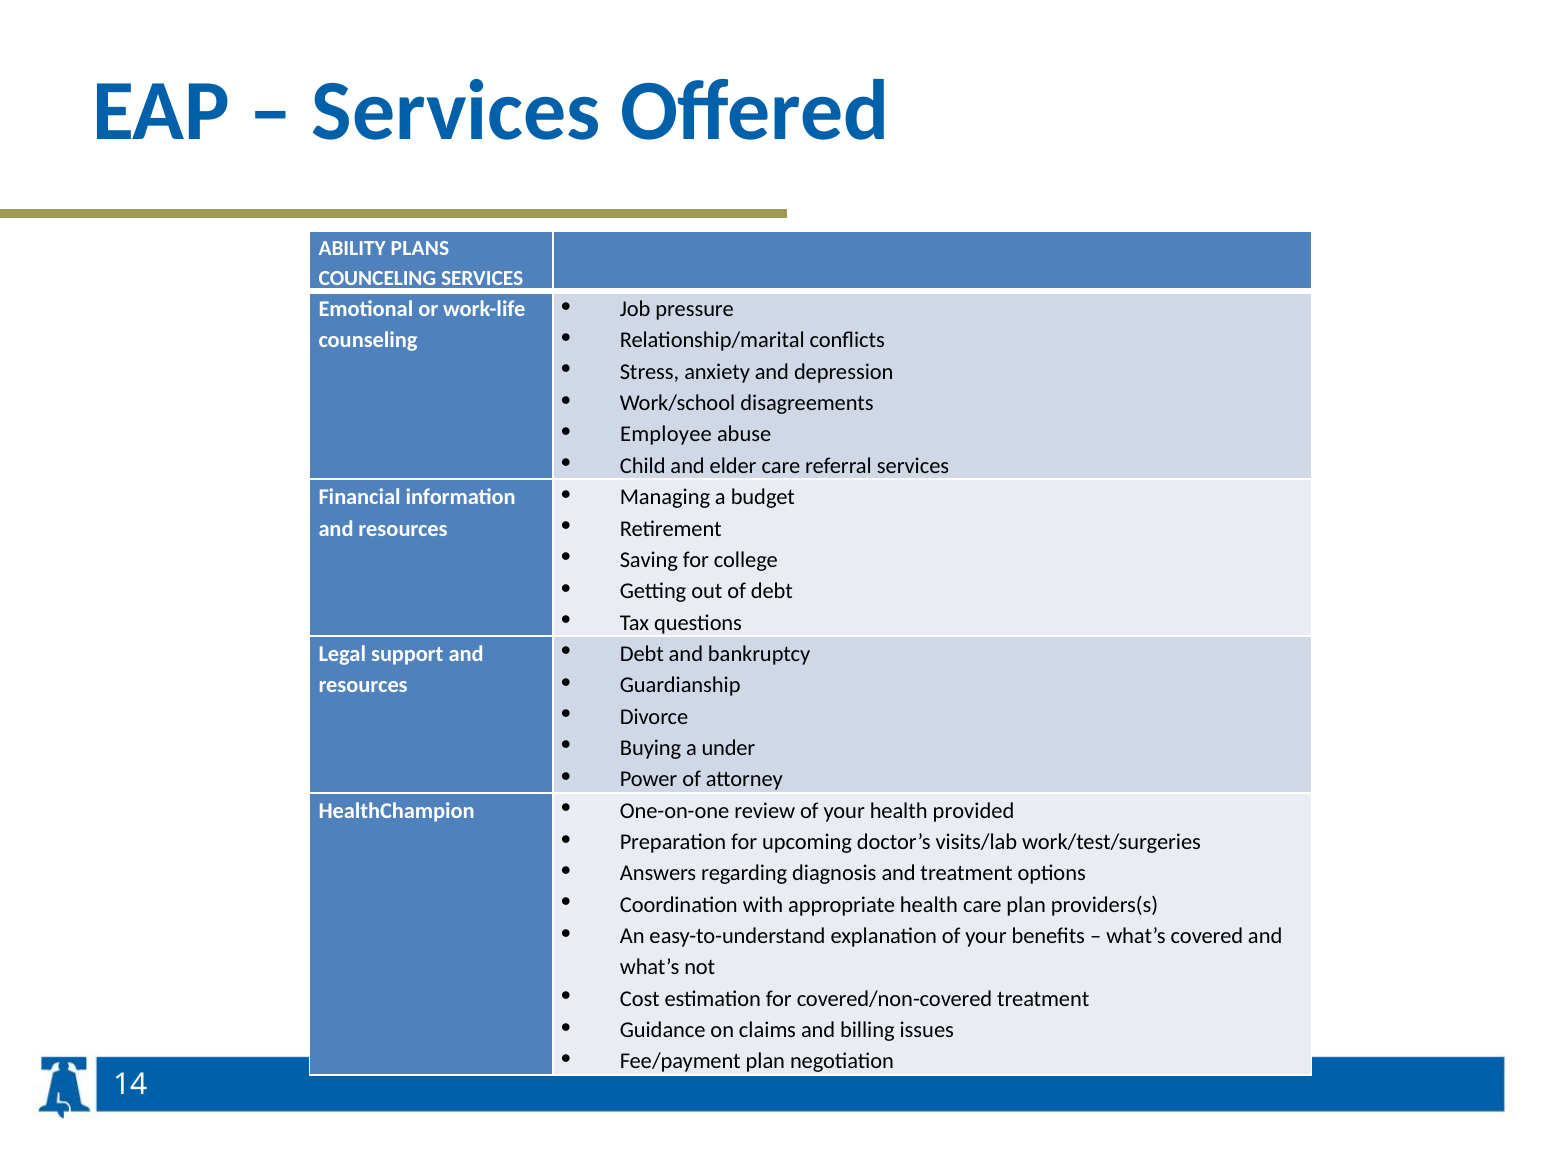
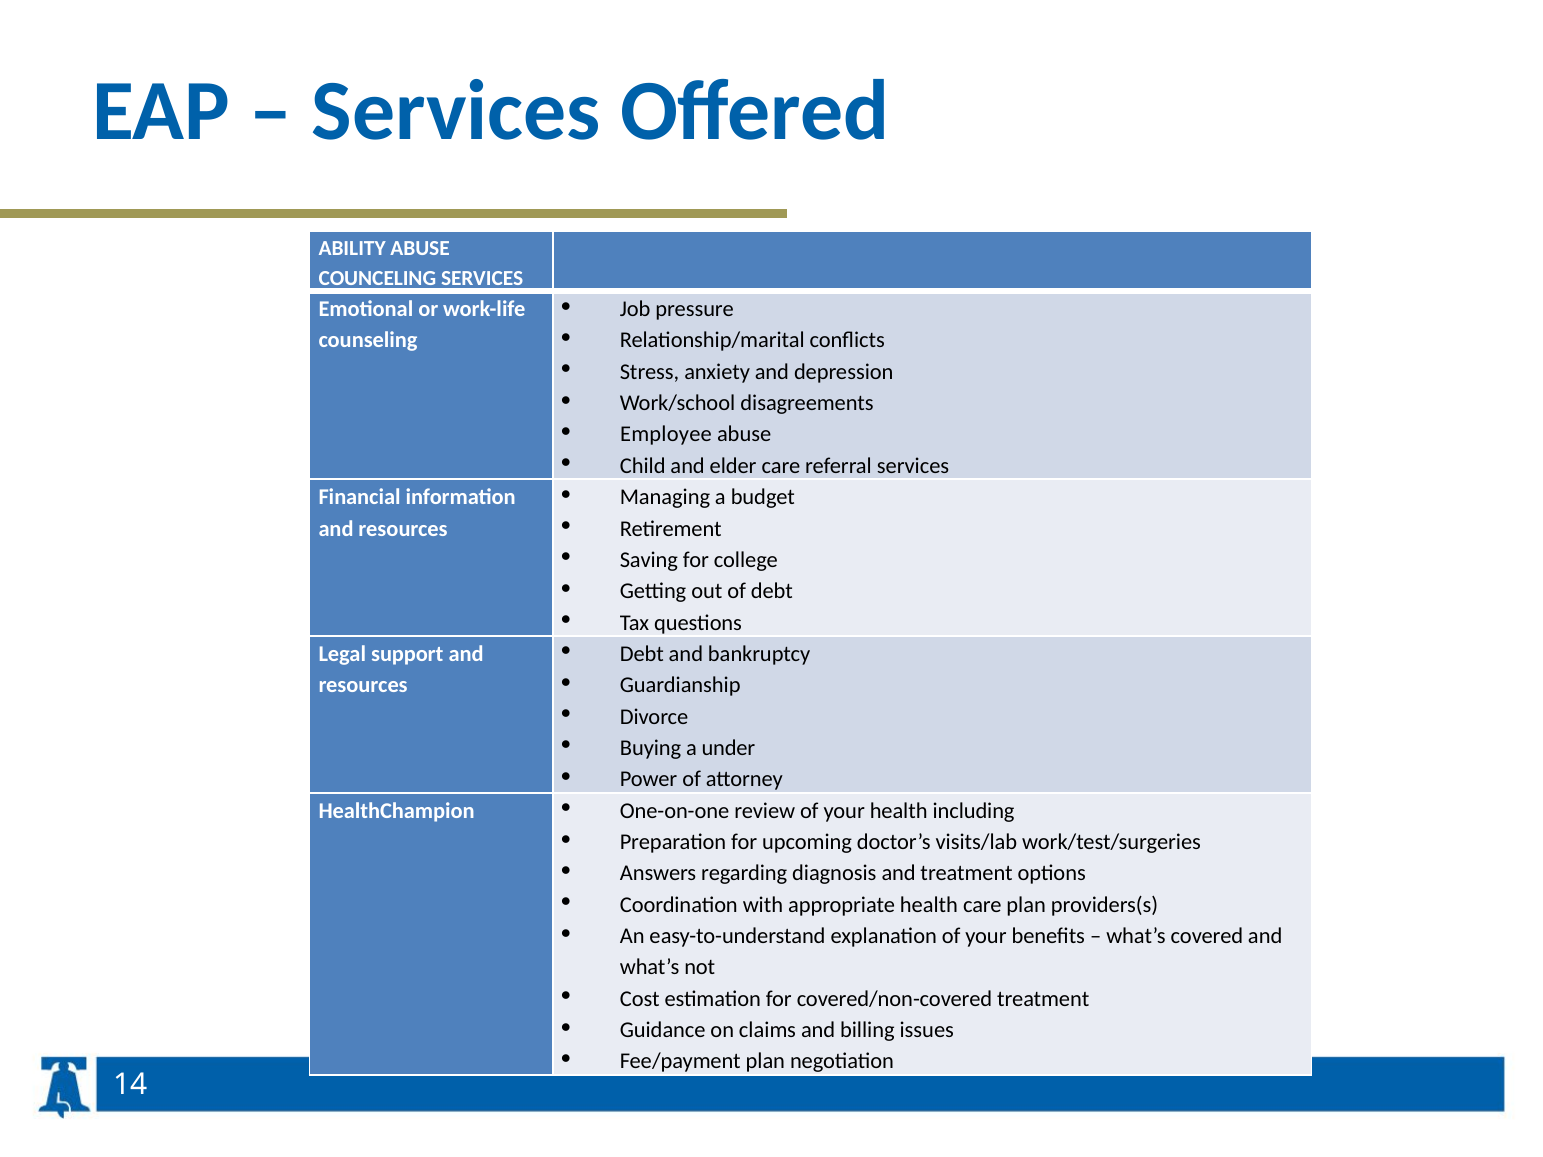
ABILITY PLANS: PLANS -> ABUSE (420, 249)
provided: provided -> including (974, 811)
